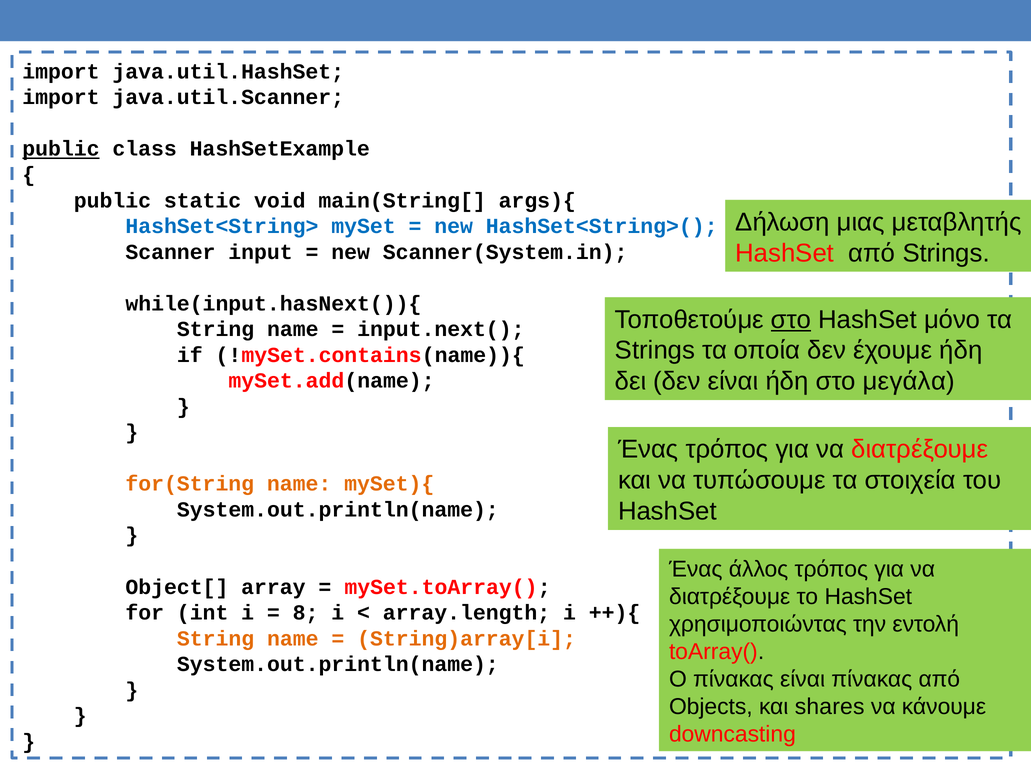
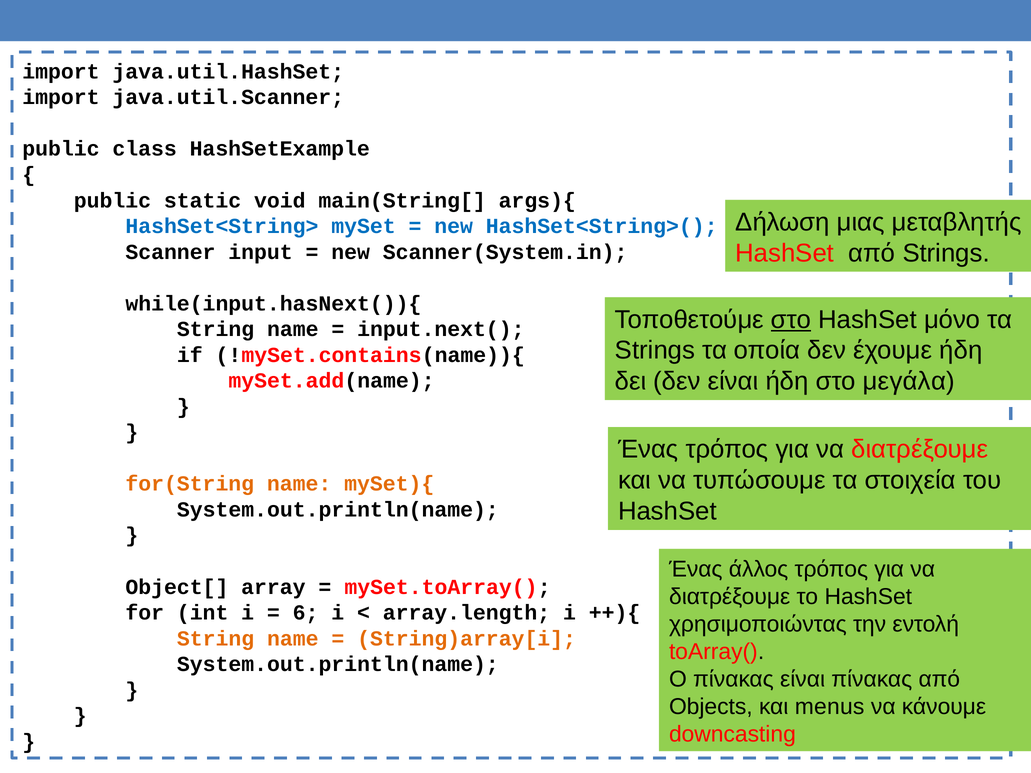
public underline: present -> none (61, 149)
8: 8 -> 6 (306, 613)
shares: shares -> menus (830, 707)
